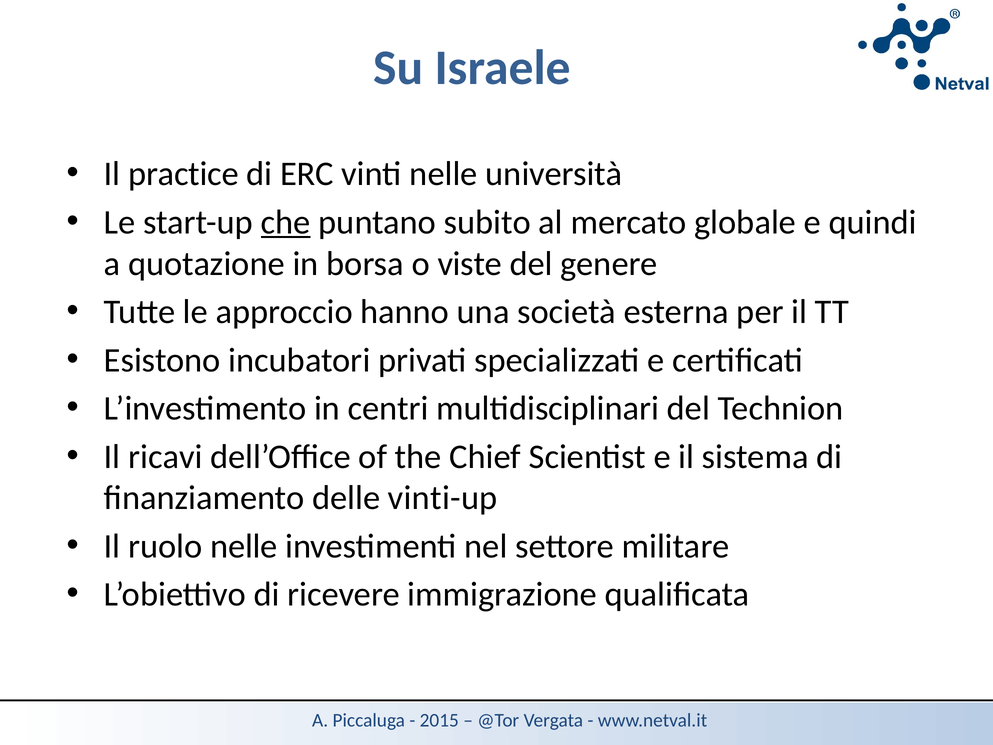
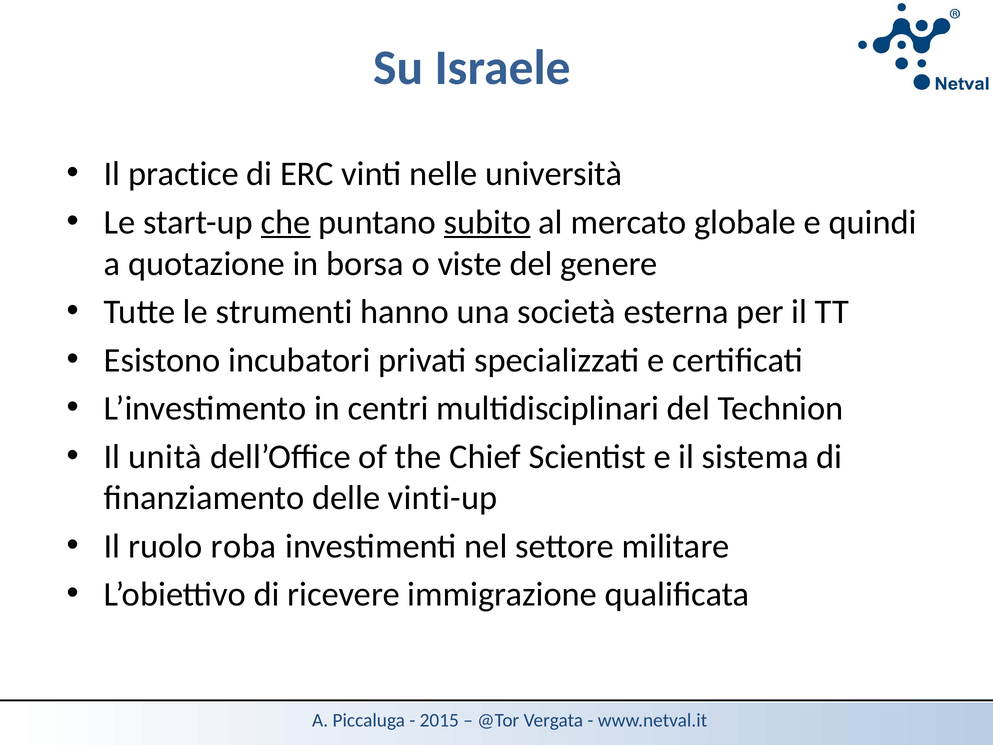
subito underline: none -> present (487, 222)
approccio: approccio -> strumenti (284, 312)
ricavi: ricavi -> unità (165, 457)
ruolo nelle: nelle -> roba (244, 546)
